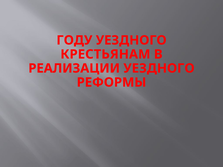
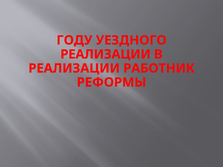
КРЕСТЬЯНАМ: КРЕСТЬЯНАМ -> РЕАЛИЗАЦИИ (106, 54)
РЕАЛИЗАЦИИ УЕЗДНОГО: УЕЗДНОГО -> РАБОТНИК (159, 68)
